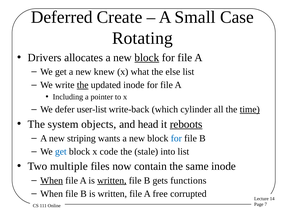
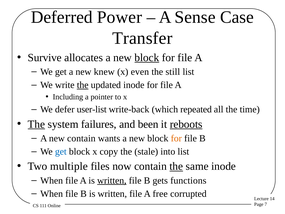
Create: Create -> Power (119, 17)
Small: Small -> Sense (195, 17)
Rotating: Rotating -> Transfer (142, 38)
Drivers: Drivers -> Survive (45, 57)
what: what -> even (140, 72)
else: else -> still (173, 72)
cylinder: cylinder -> repeated (196, 109)
time underline: present -> none (250, 109)
The underline: none -> present (36, 124)
objects: objects -> failures (99, 124)
head: head -> been (148, 124)
new striping: striping -> contain (81, 138)
for colour: blue -> orange (176, 138)
code: code -> copy (109, 151)
the underline: none -> present (176, 166)
When underline: present -> none (52, 180)
